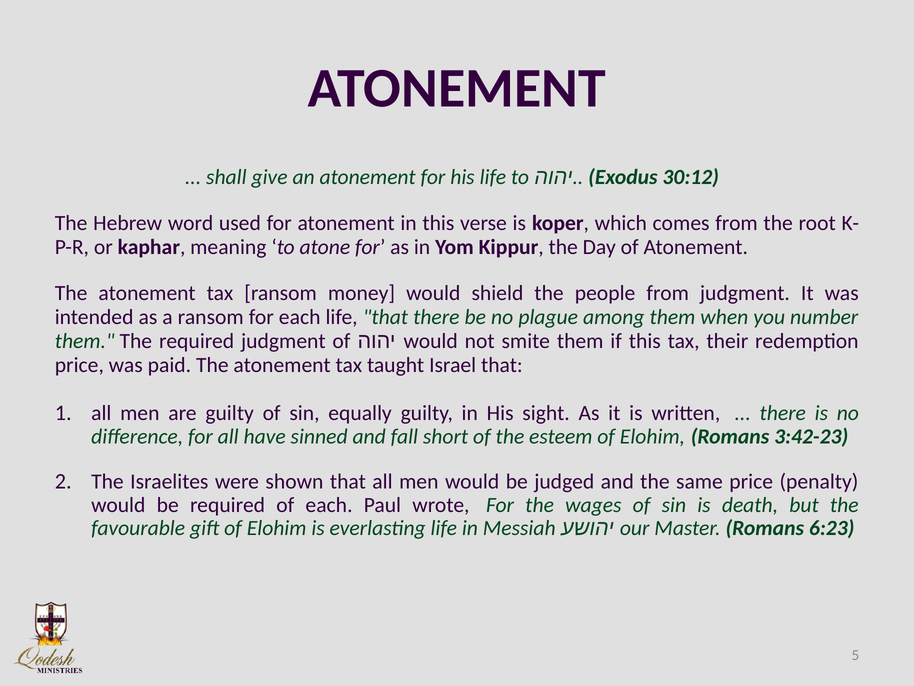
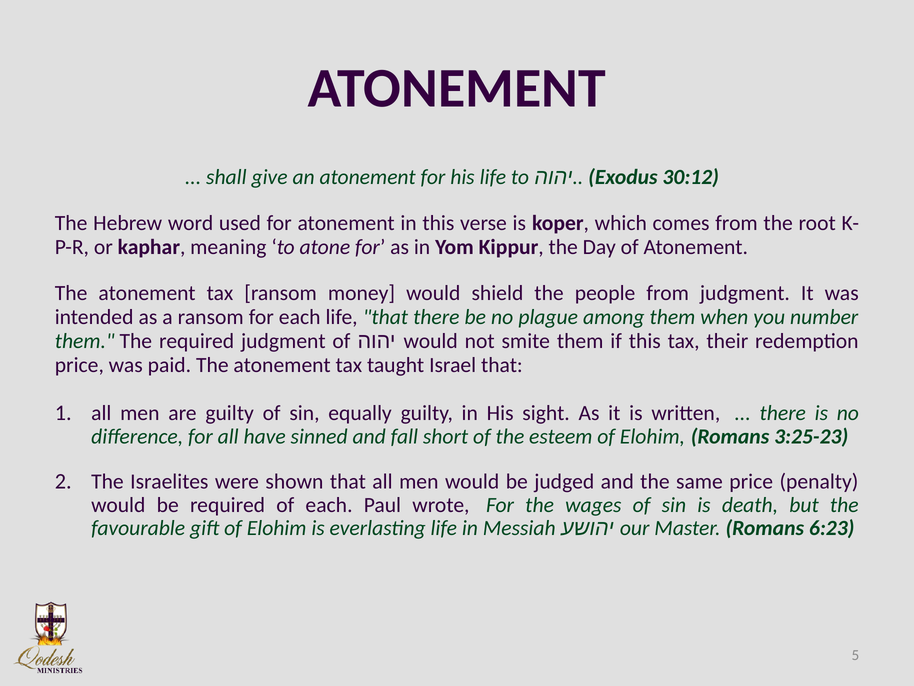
3:42-23: 3:42-23 -> 3:25-23 (811, 436)
